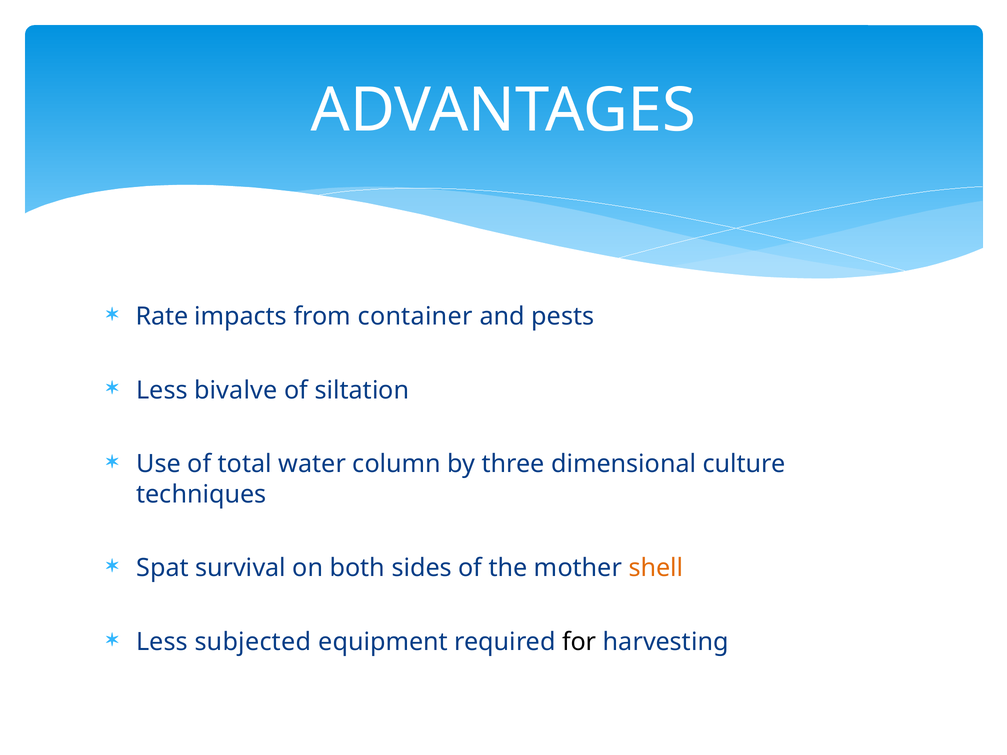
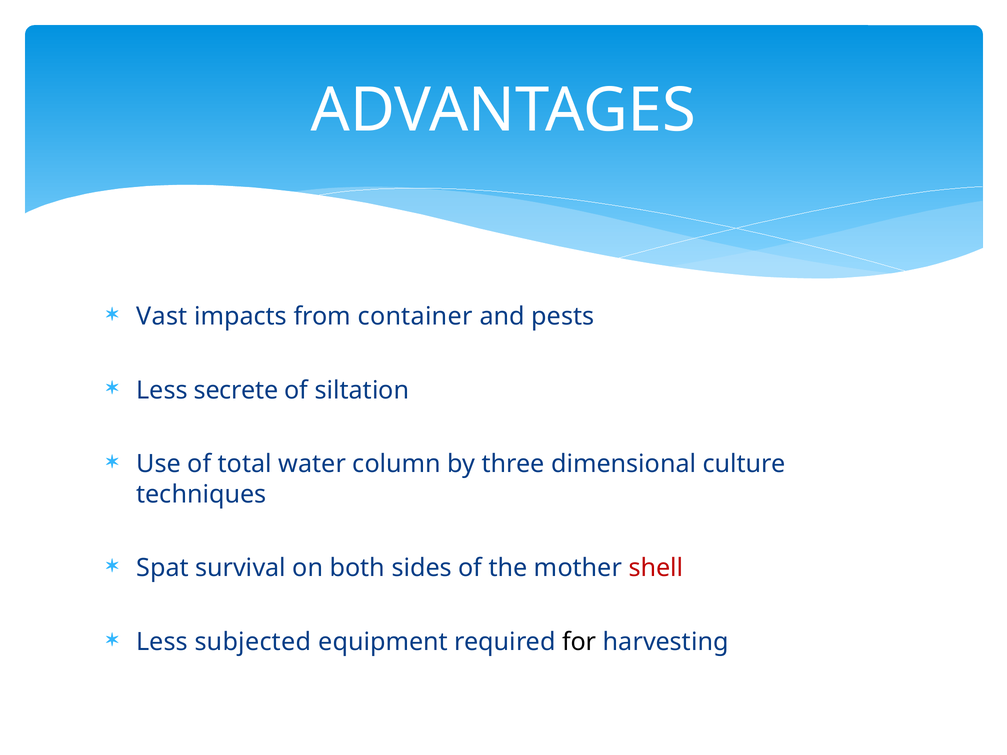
Rate: Rate -> Vast (162, 317)
bivalve: bivalve -> secrete (236, 390)
shell colour: orange -> red (656, 568)
